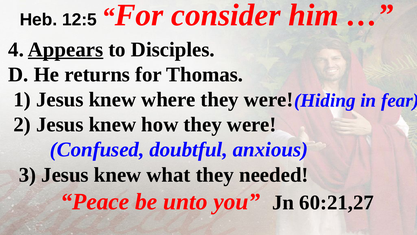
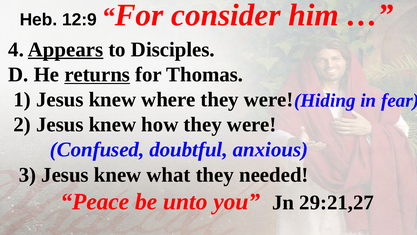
12:5: 12:5 -> 12:9 (80, 20)
returns underline: none -> present (97, 74)
60:21,27: 60:21,27 -> 29:21,27 (337, 202)
